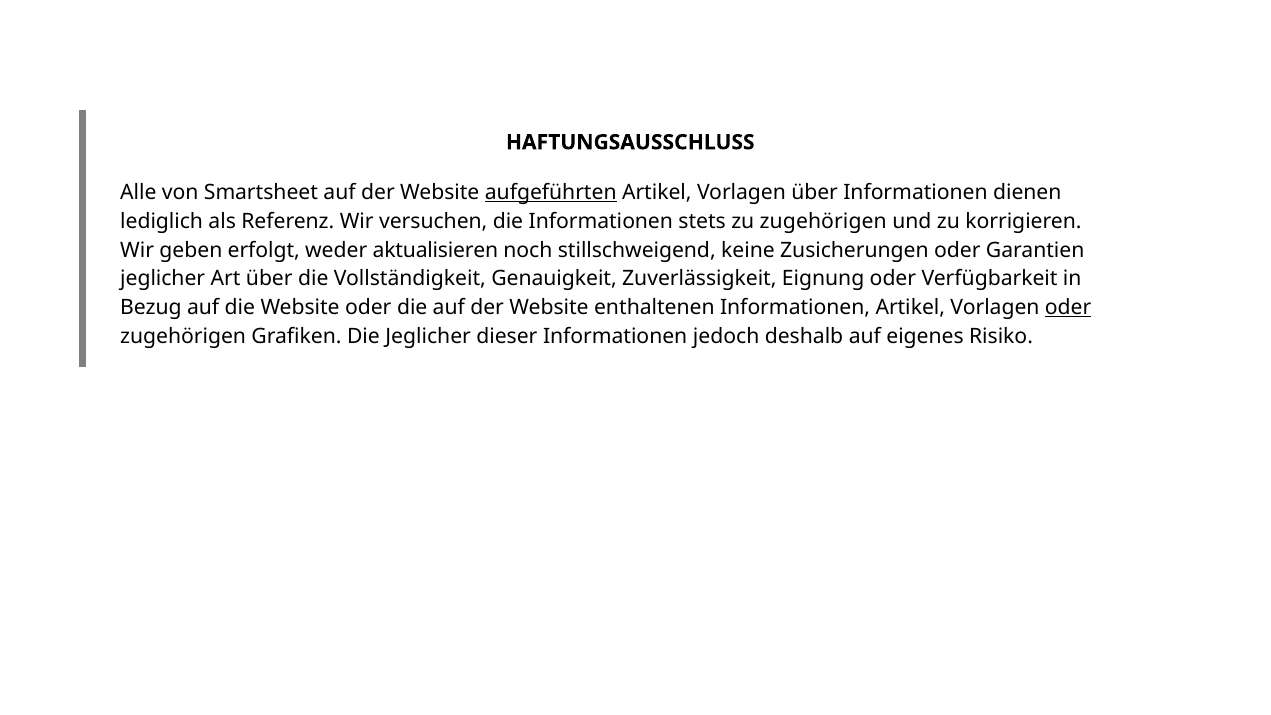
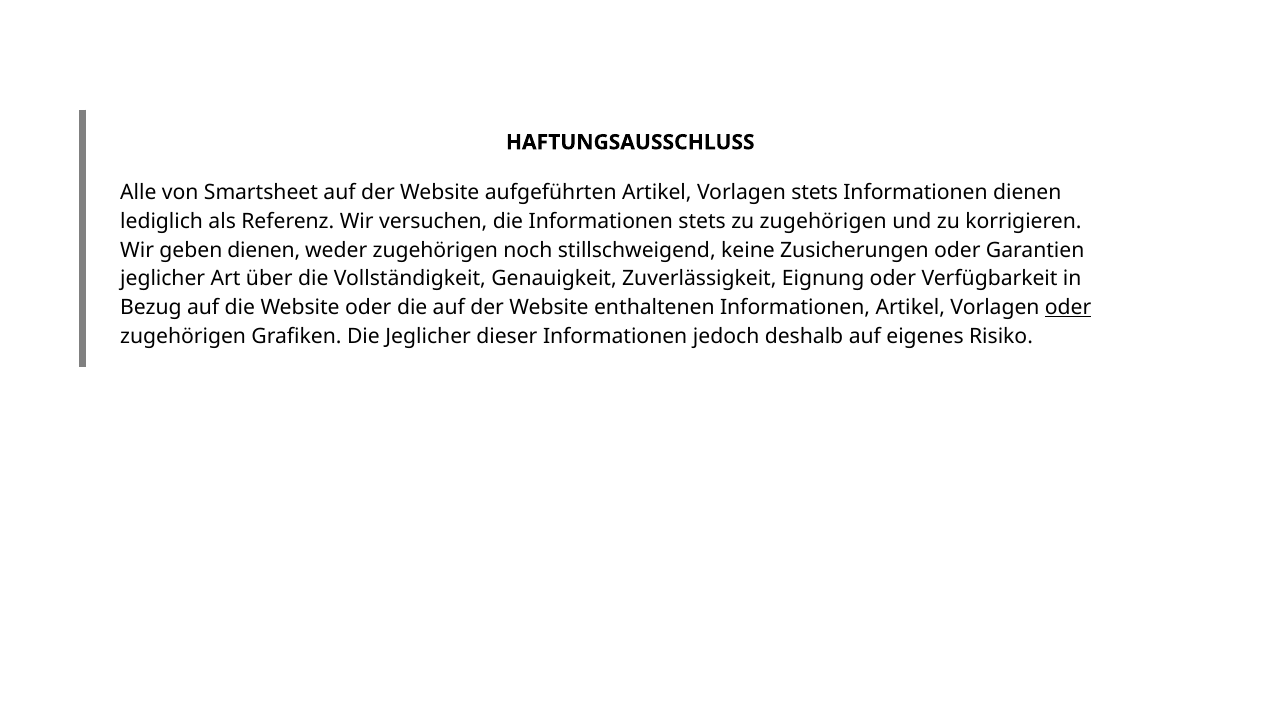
aufgeführten underline: present -> none (551, 193)
Vorlagen über: über -> stets (815, 193)
geben erfolgt: erfolgt -> dienen (264, 250)
weder aktualisieren: aktualisieren -> zugehörigen (435, 250)
